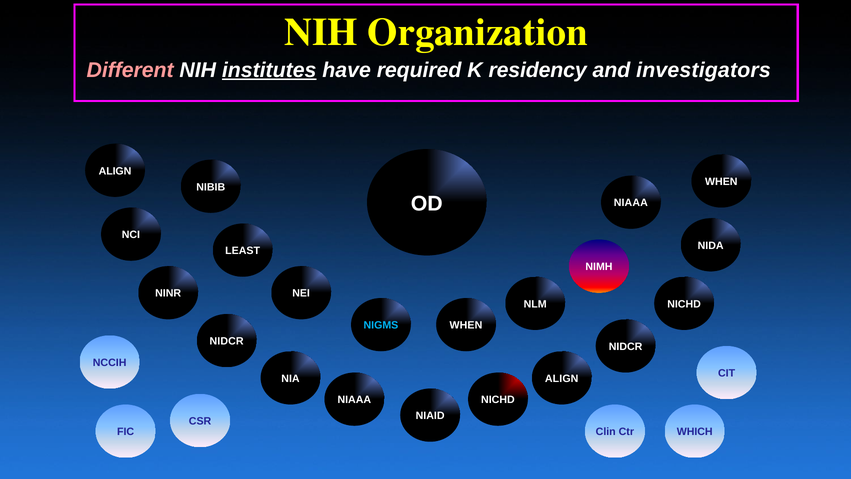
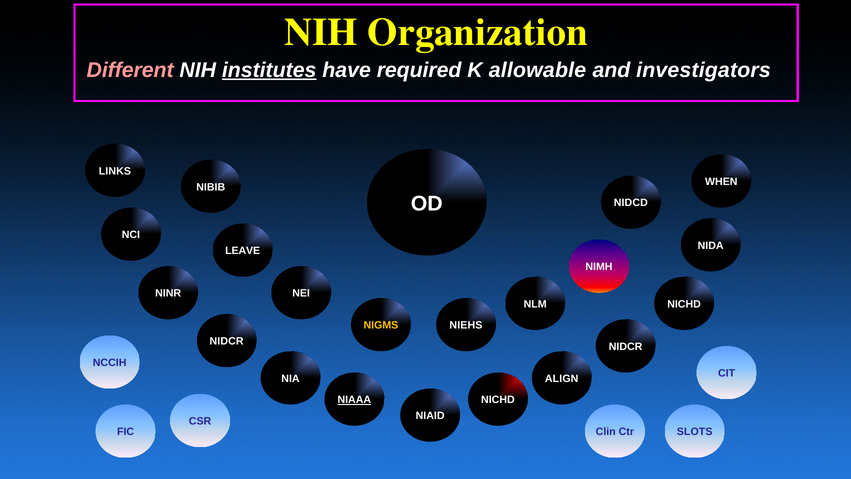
residency: residency -> allowable (537, 70)
ALIGN: ALIGN -> LINKS (115, 171)
NIAAA: NIAAA -> NIDCD (631, 203)
LEAST: LEAST -> LEAVE (243, 251)
NIGMS colour: light blue -> yellow (381, 325)
WHEN: WHEN -> NIEHS (466, 325)
NIAAA underline: none -> present (354, 400)
WHICH: WHICH -> SLOTS (695, 432)
